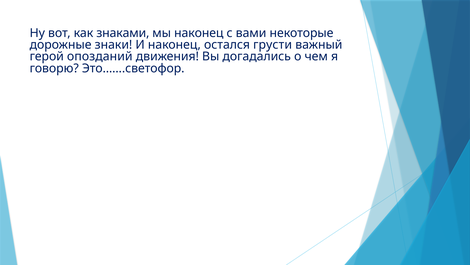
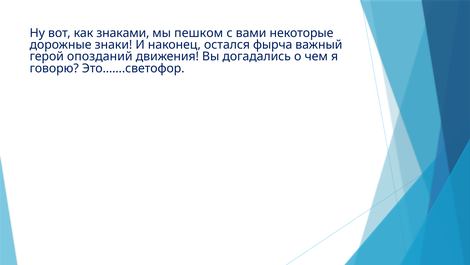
мы наконец: наконец -> пешком (199, 33)
грусти: грусти -> фырча (273, 45)
